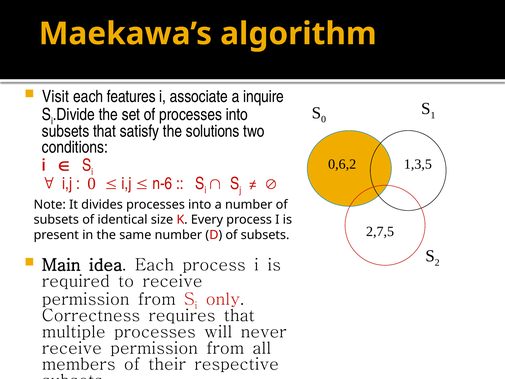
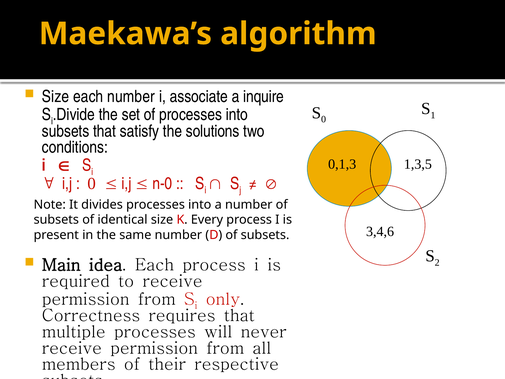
Visit: Visit -> Size (56, 97)
each features: features -> number (131, 97)
0,6,2: 0,6,2 -> 0,1,3 (342, 164)
n-6: n-6 -> n-0 (162, 184)
2,7,5: 2,7,5 -> 3,4,6 (380, 232)
